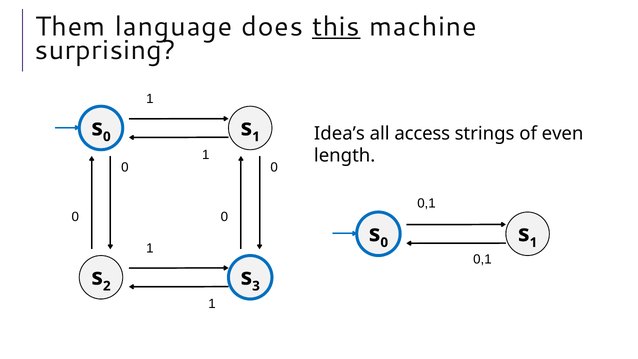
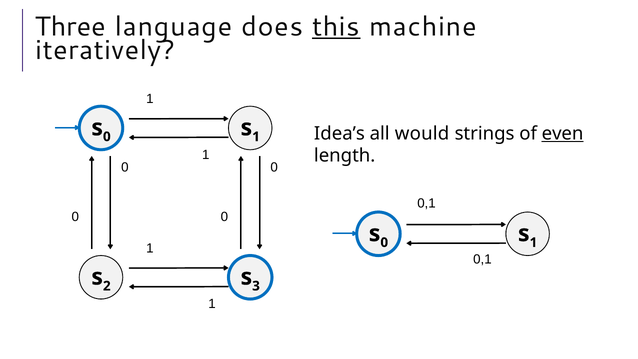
Them: Them -> Three (70, 27)
surprising: surprising -> iteratively (106, 50)
access: access -> would (422, 133)
even underline: none -> present (563, 133)
